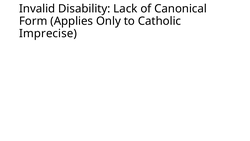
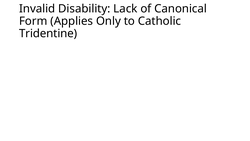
Imprecise: Imprecise -> Tridentine (48, 33)
